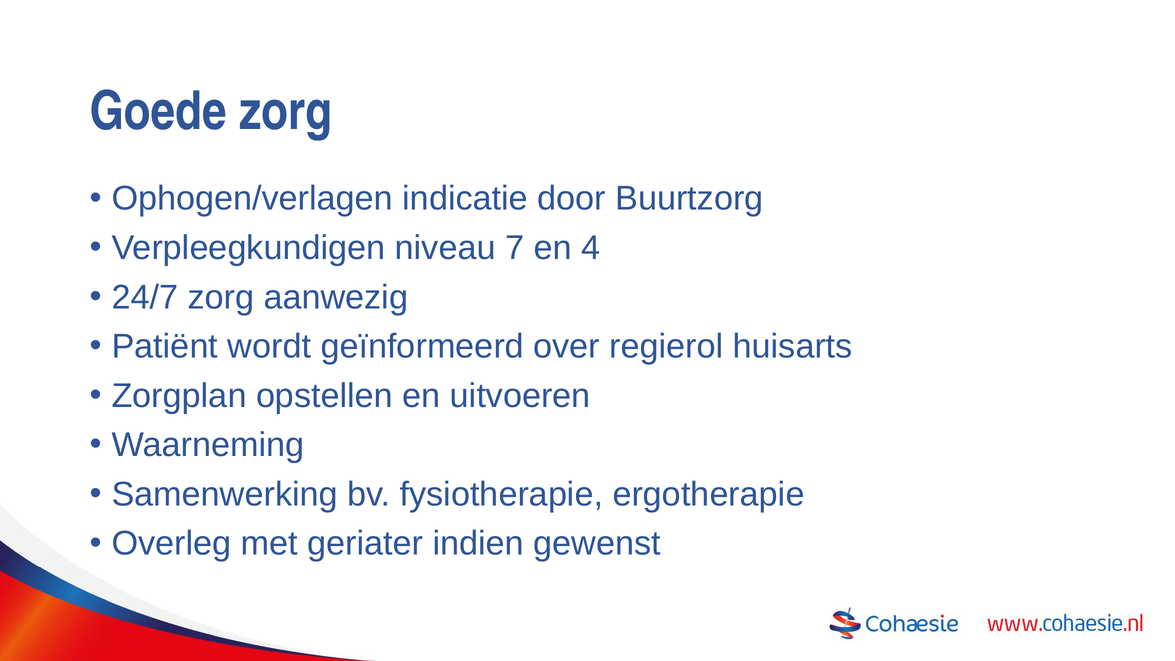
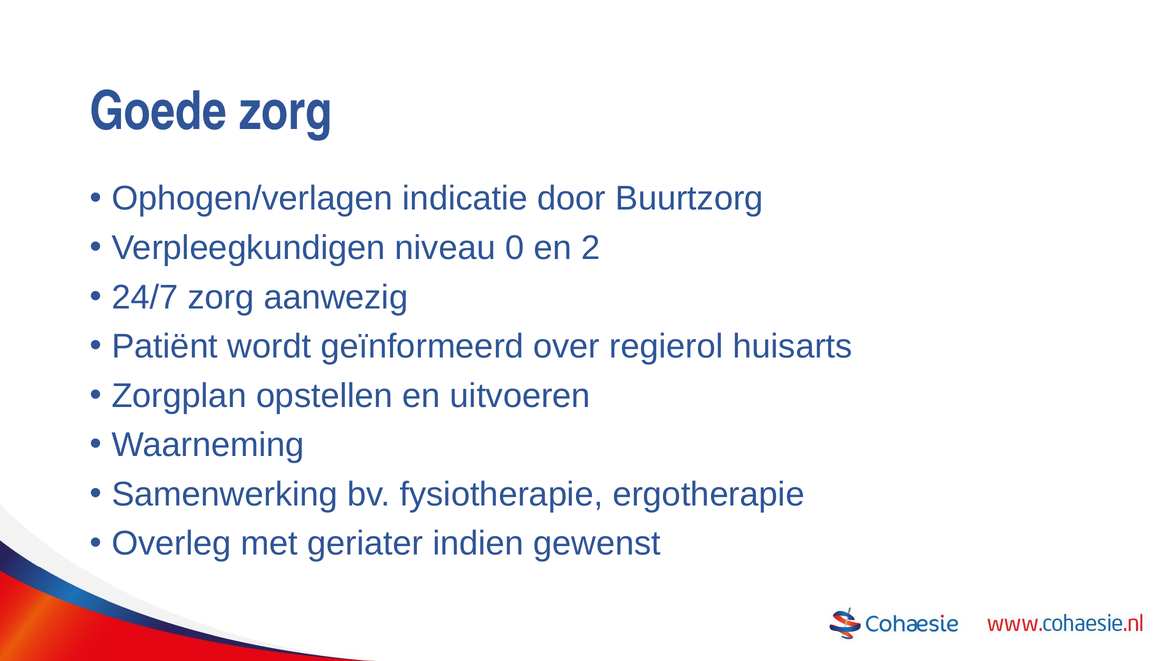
7: 7 -> 0 (515, 248)
4: 4 -> 2 (591, 248)
